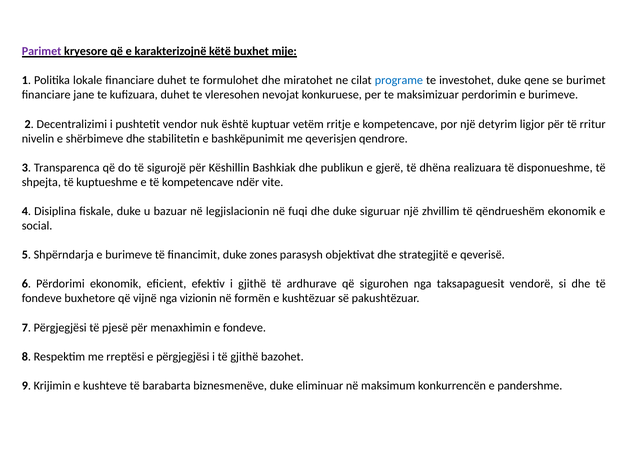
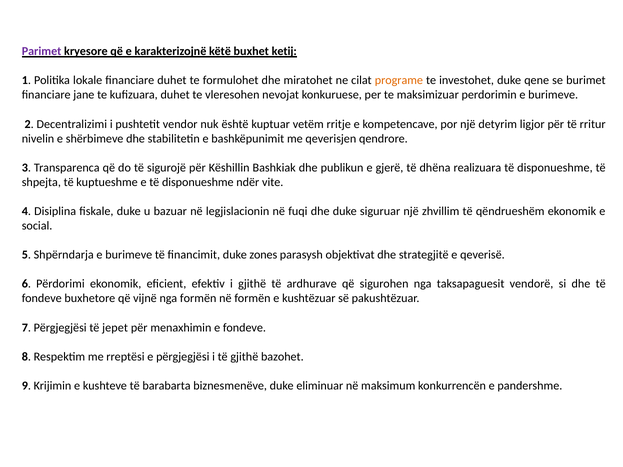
mije: mije -> ketij (284, 51)
programe colour: blue -> orange (399, 80)
e të kompetencave: kompetencave -> disponueshme (198, 182)
nga vizionin: vizionin -> formën (198, 299)
pjesë: pjesë -> jepet (115, 328)
